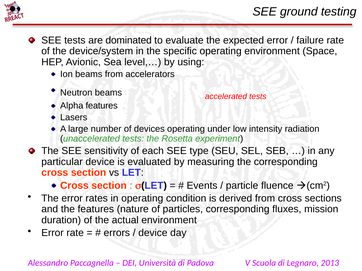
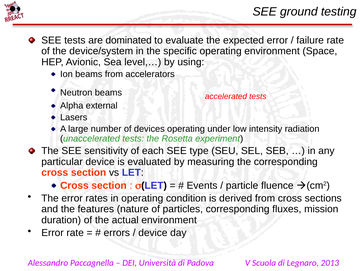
Alpha features: features -> external (102, 106)
